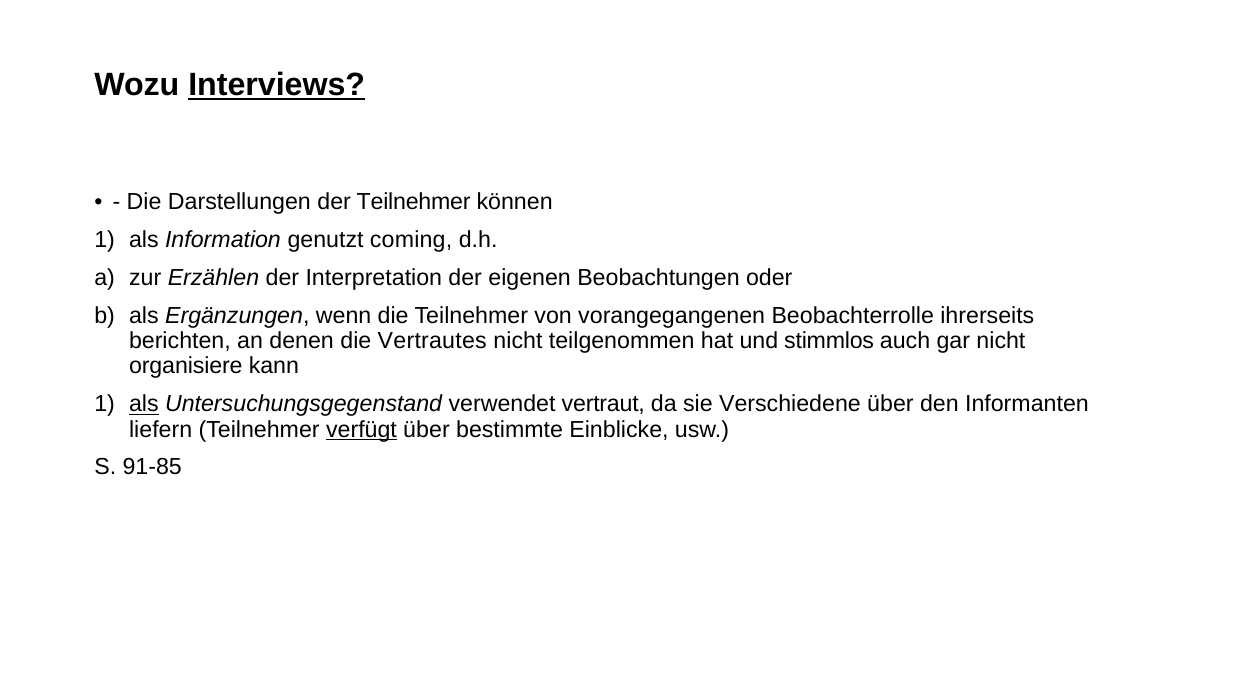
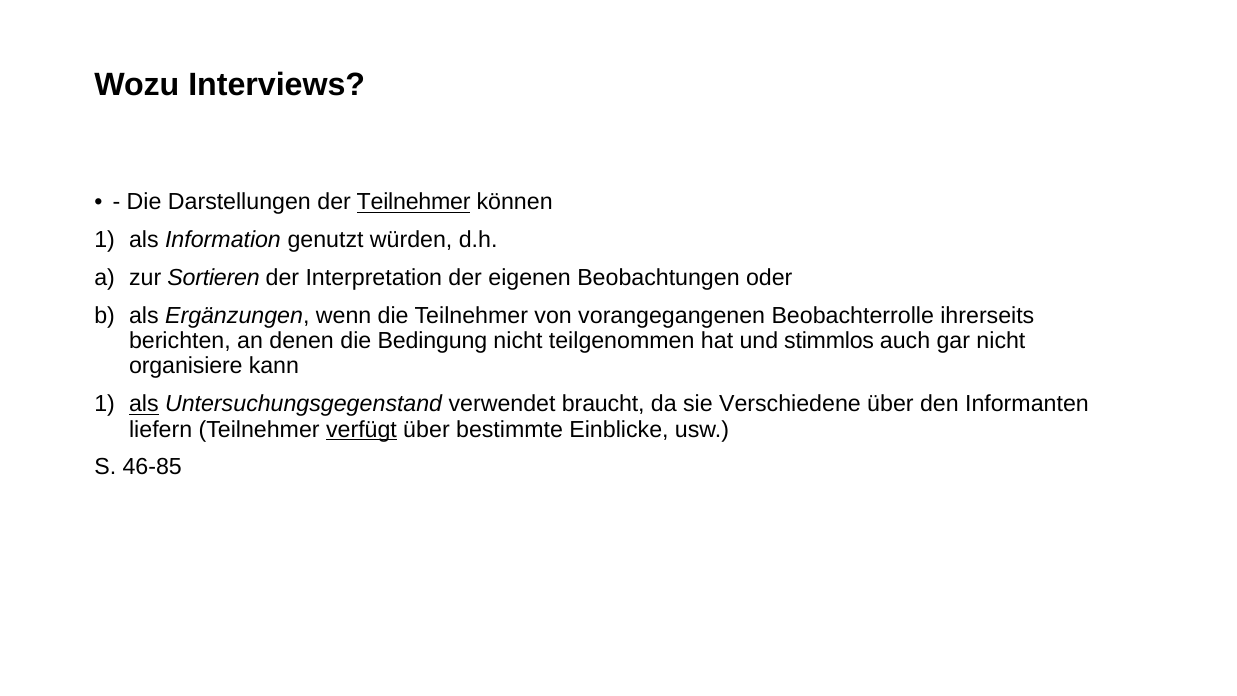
Interviews underline: present -> none (277, 85)
Teilnehmer underline: none -> present (414, 202)
coming: coming -> würden (411, 240)
Erzählen: Erzählen -> Sortieren (214, 278)
Vertrautes: Vertrautes -> Bedingung (432, 341)
vertraut: vertraut -> braucht (603, 404)
91-85: 91-85 -> 46-85 (152, 467)
